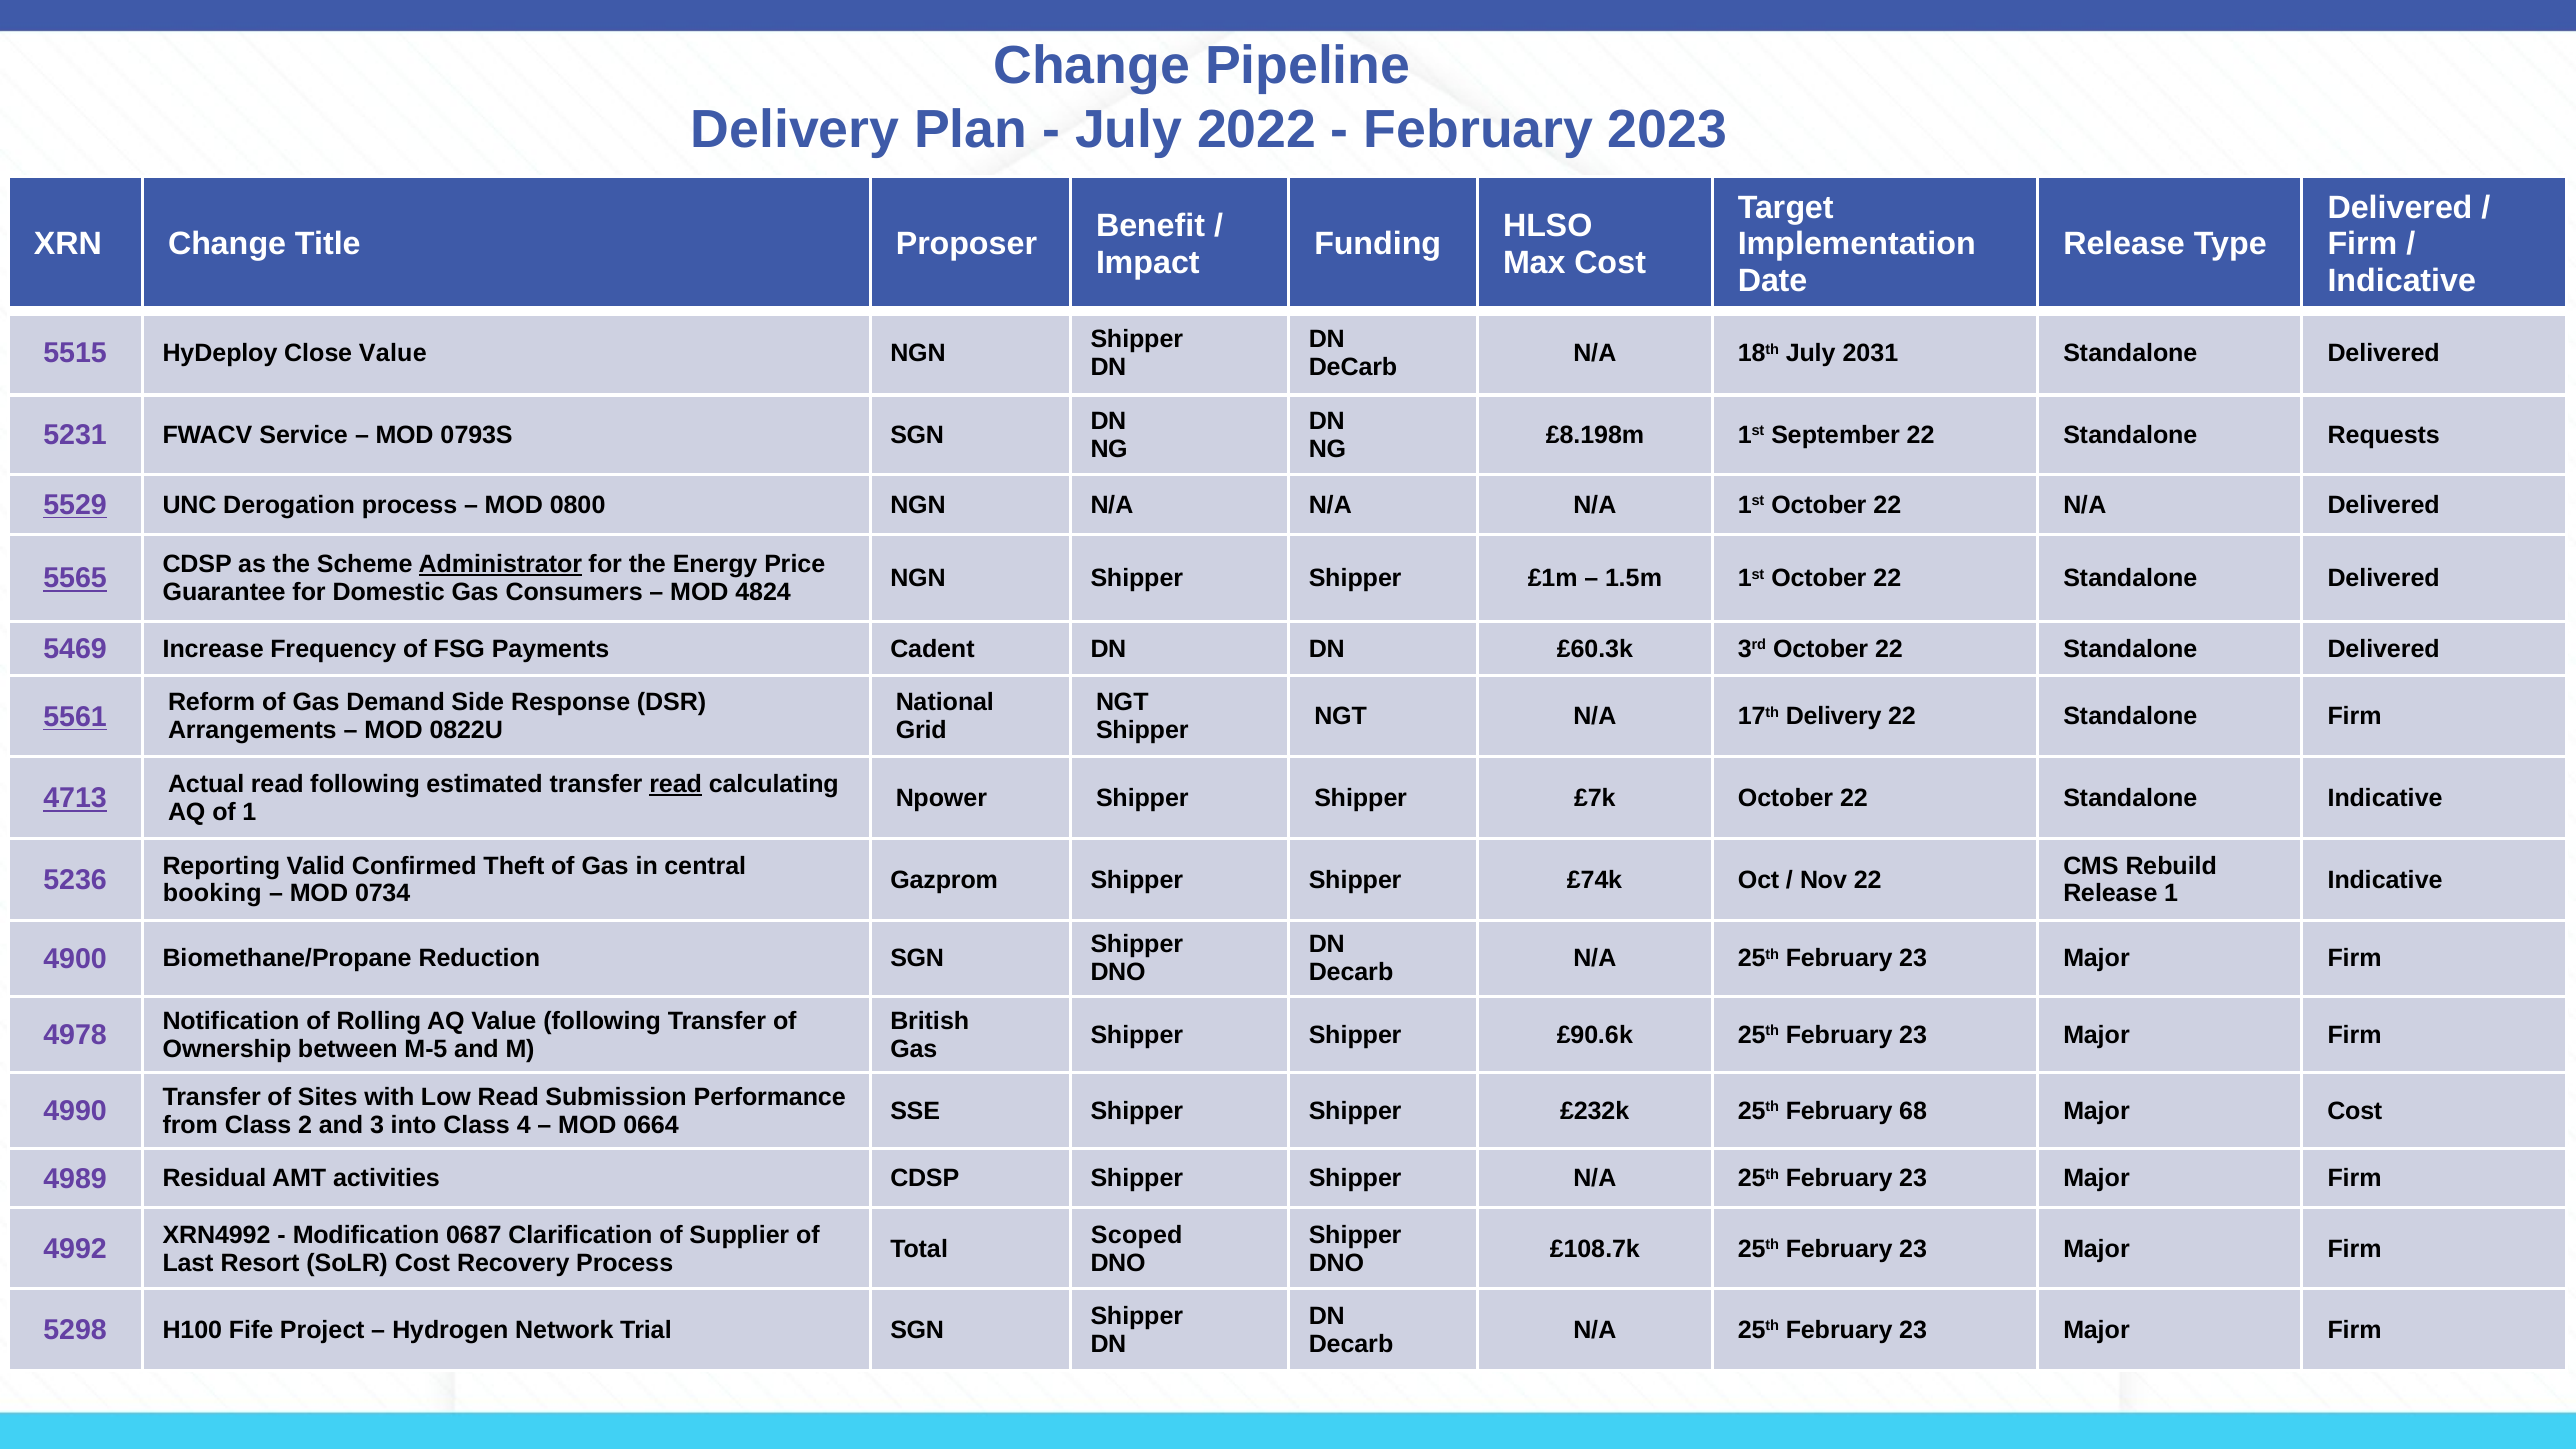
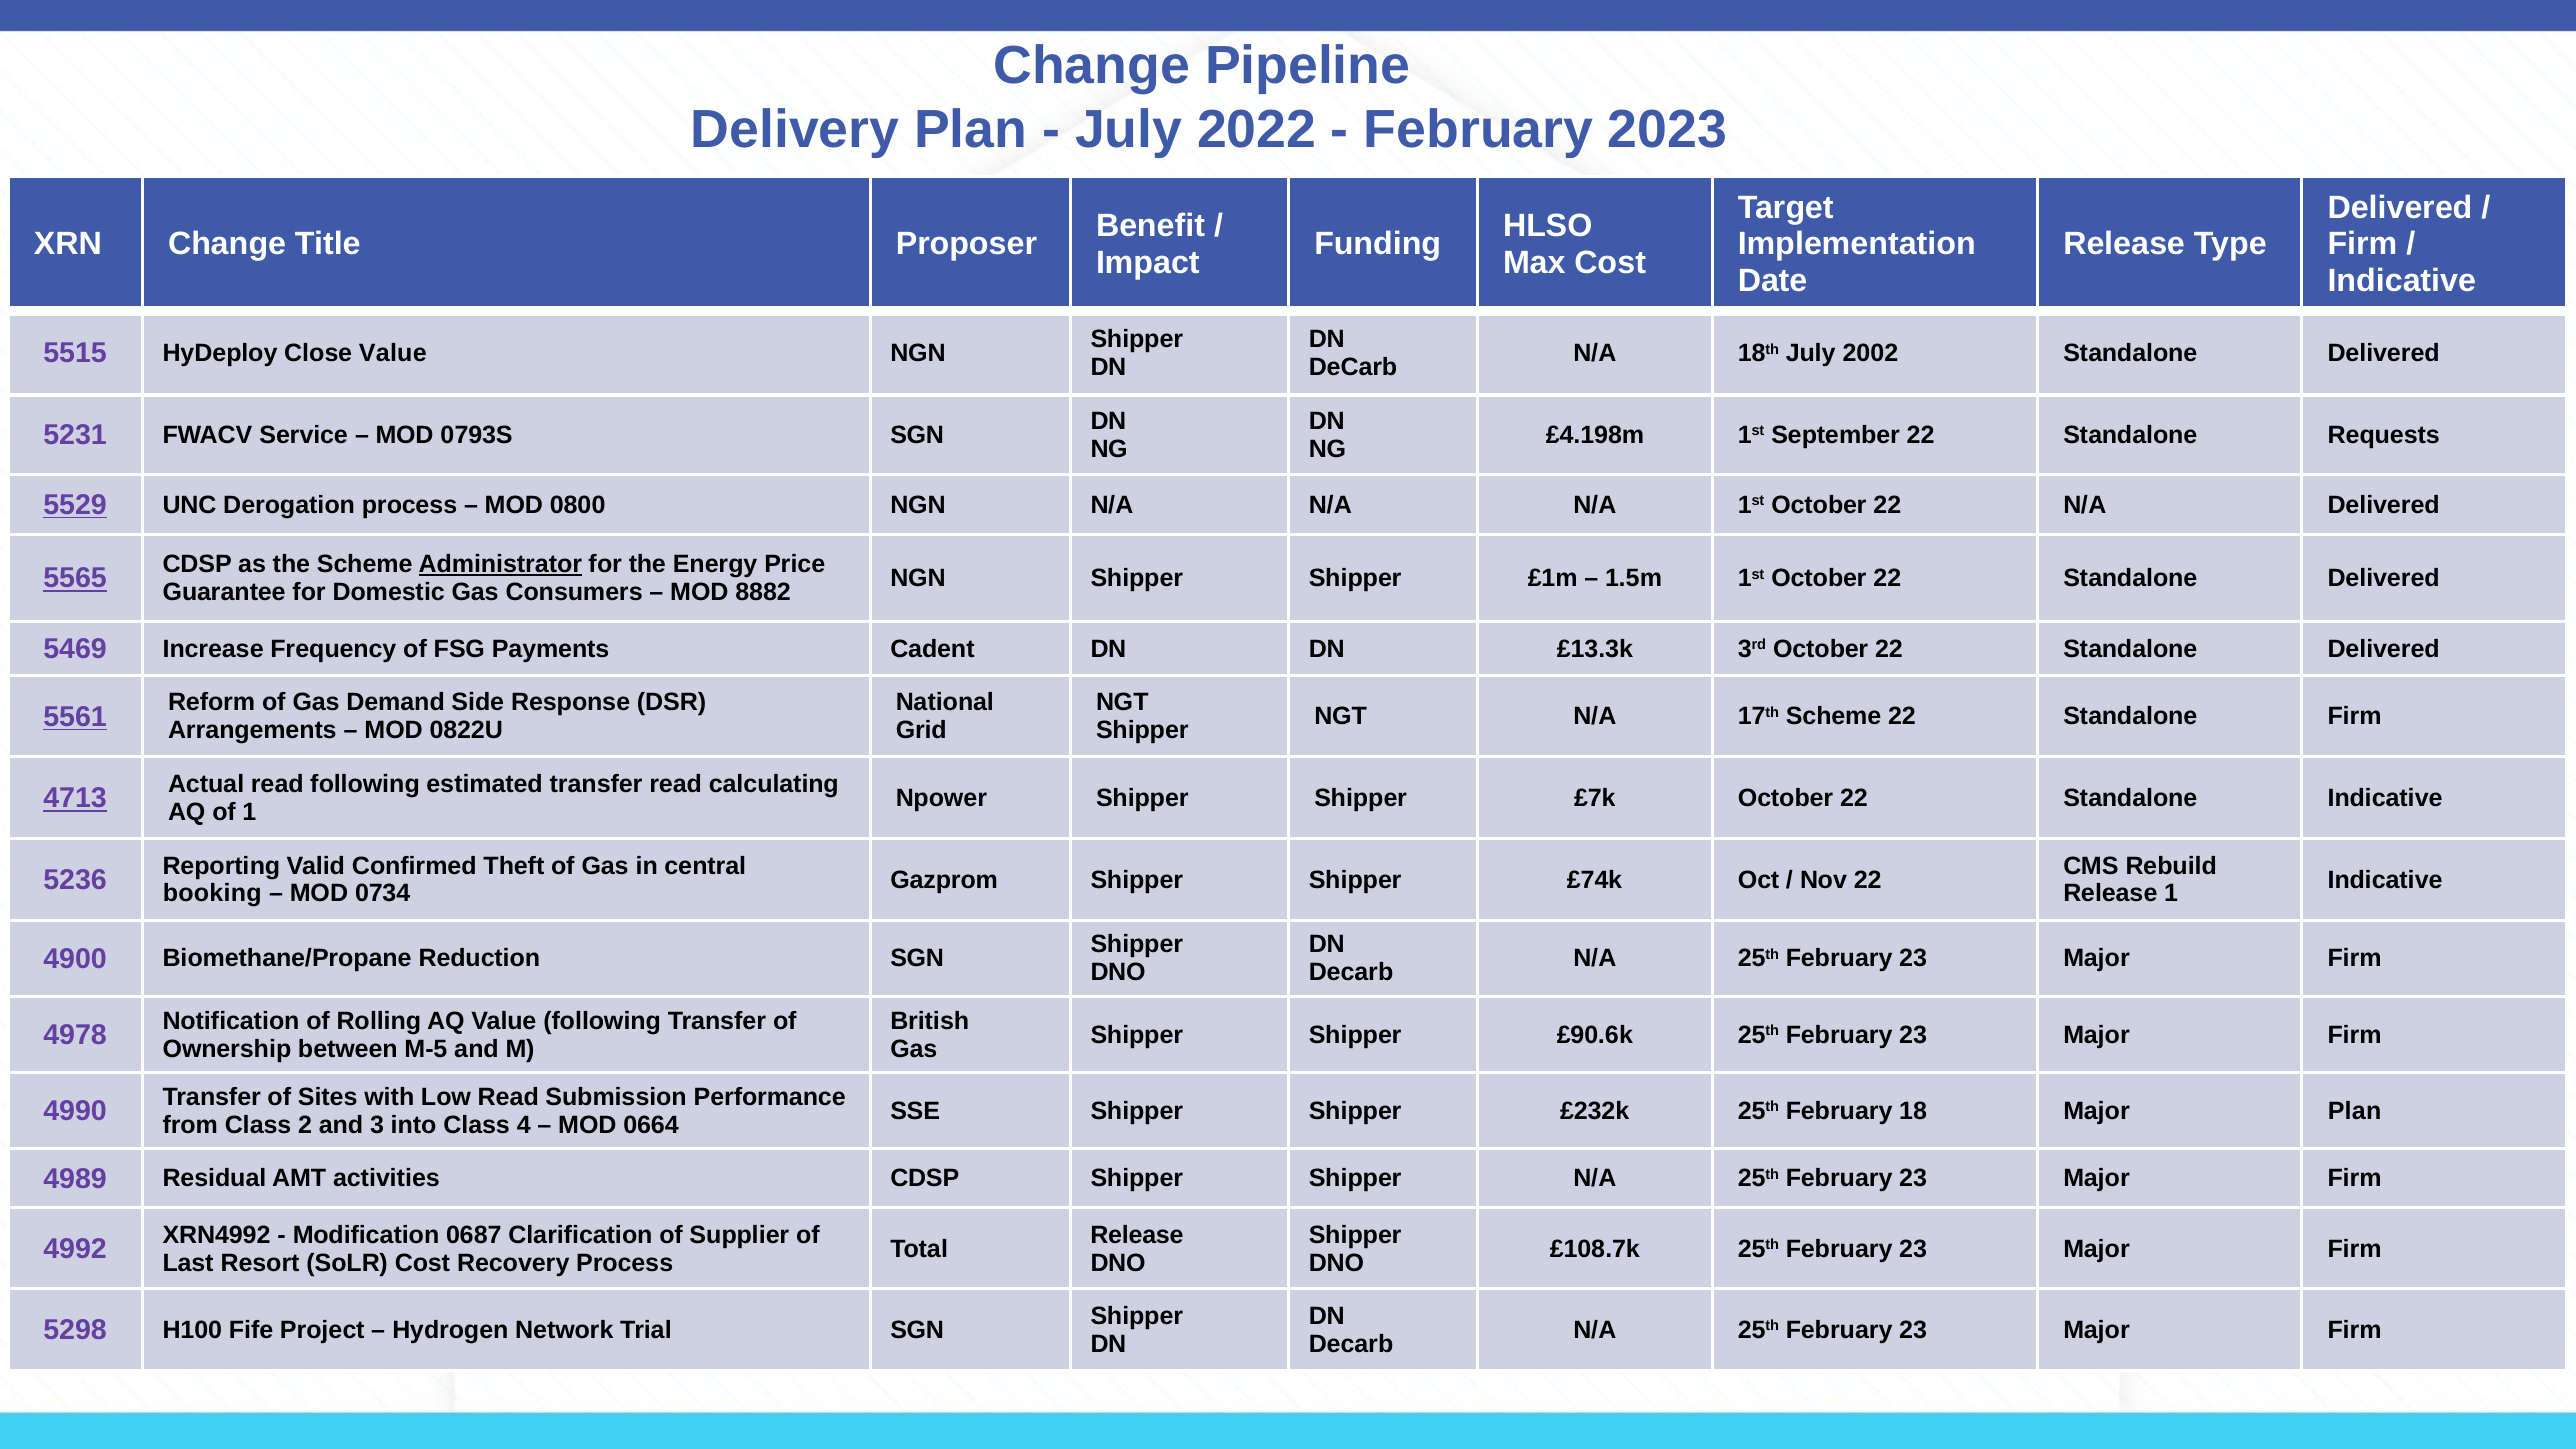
2031: 2031 -> 2002 (1870, 353)
£8.198m: £8.198m -> £4.198m (1595, 435)
4824: 4824 -> 8882 (763, 592)
£60.3k: £60.3k -> £13.3k (1595, 649)
17th Delivery: Delivery -> Scheme (1834, 717)
read underline: present -> none (676, 784)
68: 68 -> 18 (1913, 1111)
Major Cost: Cost -> Plan (2355, 1111)
Scoped: Scoped -> Release (1137, 1235)
